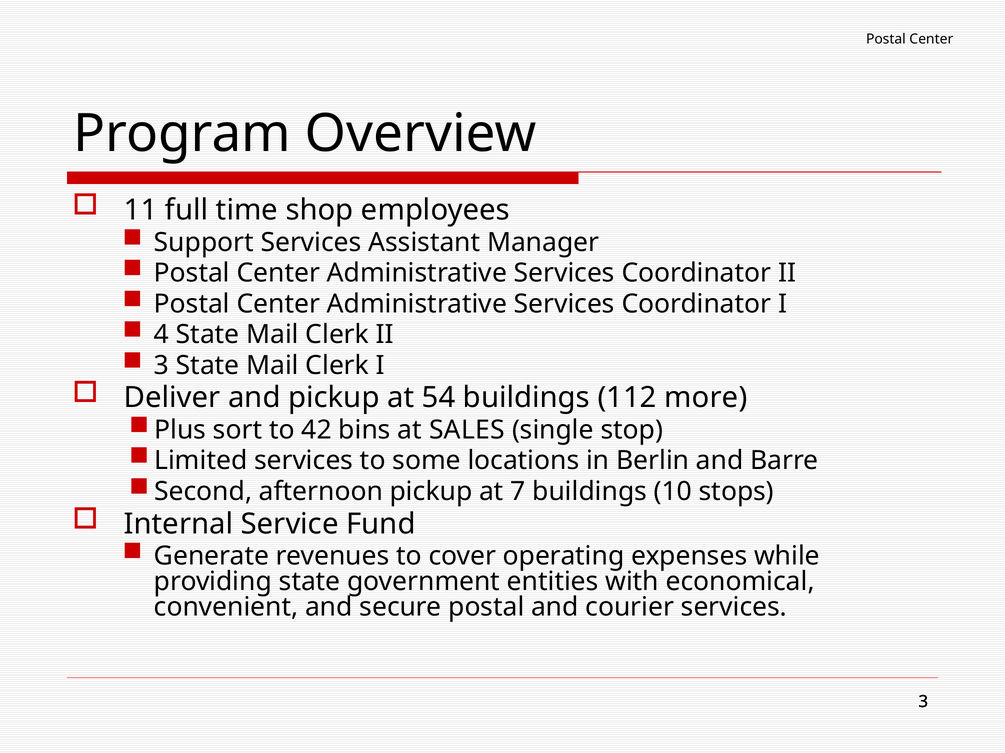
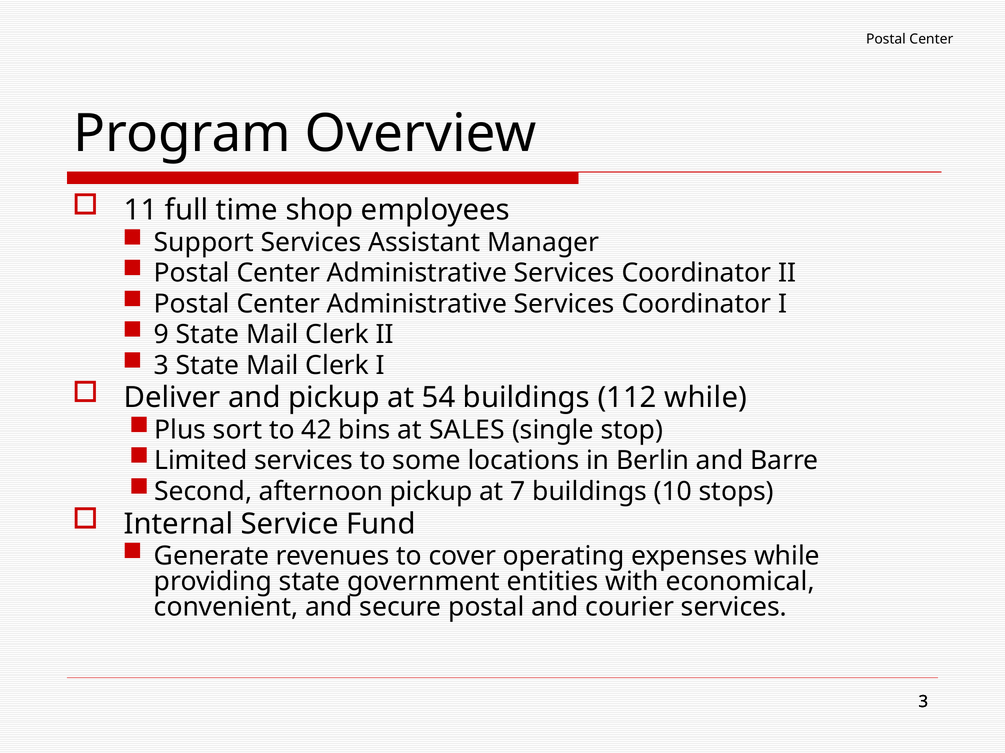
4: 4 -> 9 (162, 335)
112 more: more -> while (706, 398)
